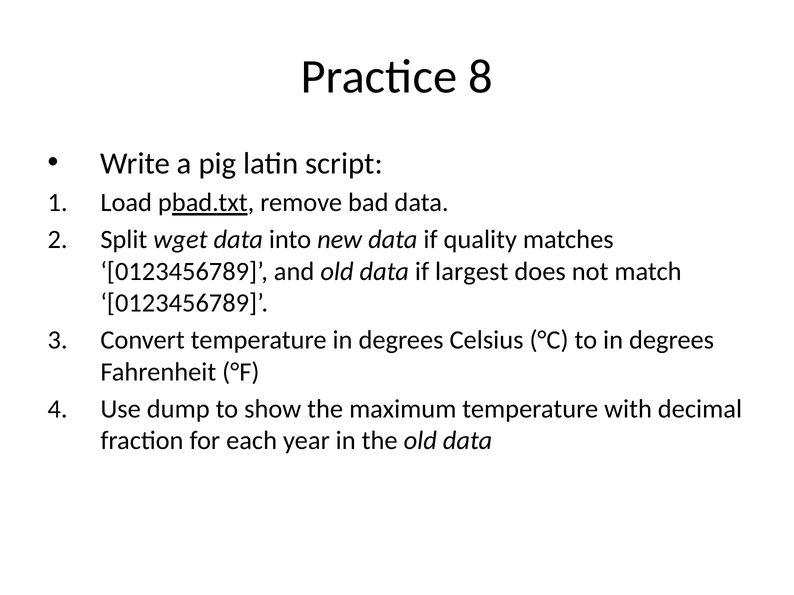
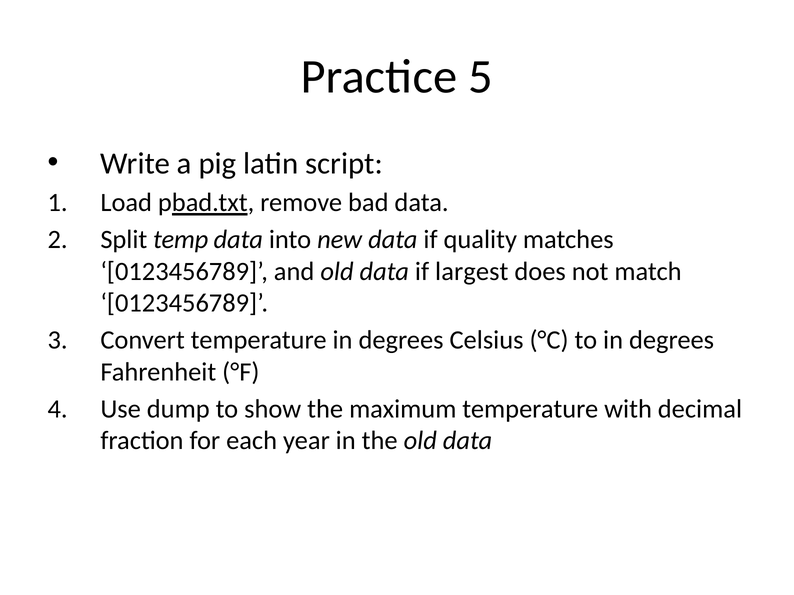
8: 8 -> 5 (480, 77)
wget: wget -> temp (181, 240)
